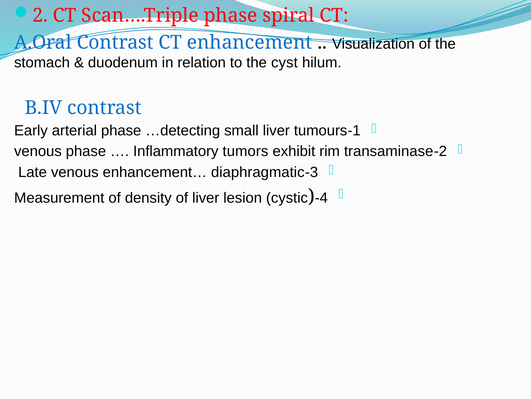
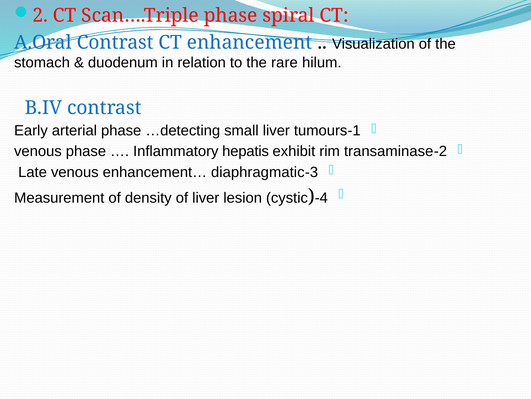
cyst: cyst -> rare (284, 62)
tumors: tumors -> hepatis (246, 151)
